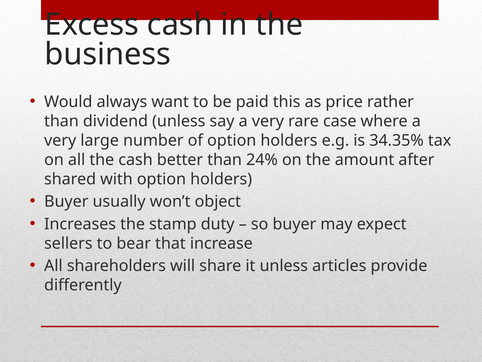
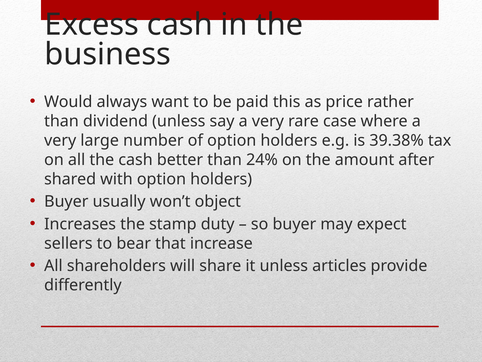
34.35%: 34.35% -> 39.38% (397, 140)
